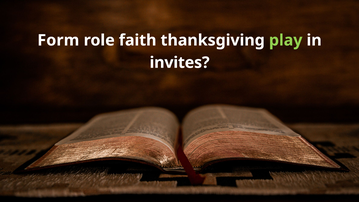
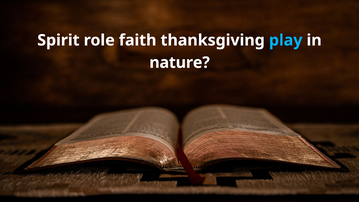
Form: Form -> Spirit (58, 40)
play colour: light green -> light blue (286, 40)
invites: invites -> nature (180, 63)
